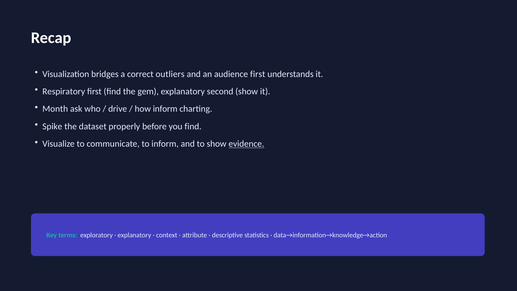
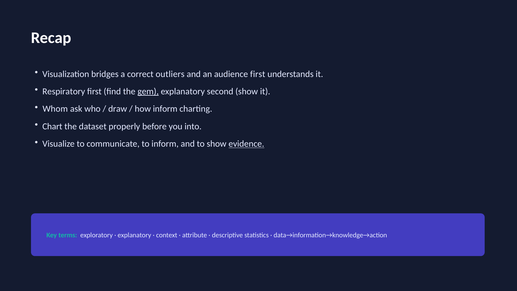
gem underline: none -> present (148, 91)
Month: Month -> Whom (55, 109)
drive: drive -> draw (118, 109)
Spike: Spike -> Chart (52, 126)
you find: find -> into (193, 126)
